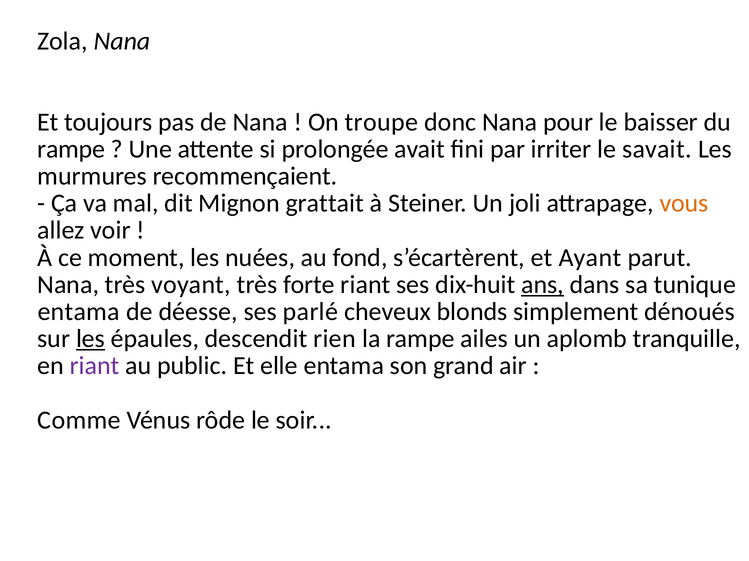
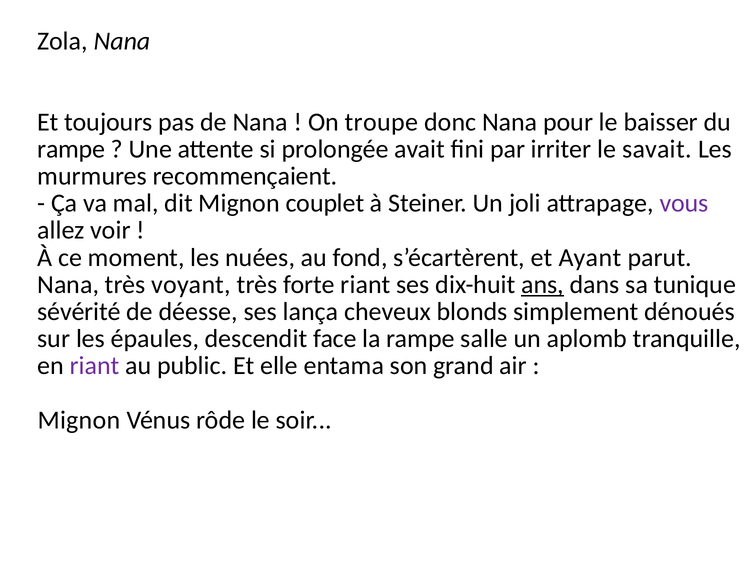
grattait: grattait -> couplet (325, 204)
vous colour: orange -> purple (684, 204)
entama: entama -> sévérité (79, 312)
parlé: parlé -> lança (311, 312)
les underline: present -> none (91, 339)
rien: rien -> face (335, 339)
ailes: ailes -> salle (484, 339)
Comme: Comme -> Mignon (79, 421)
